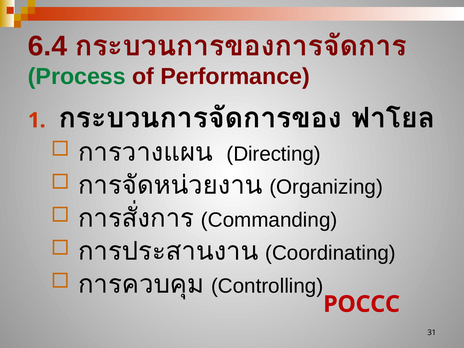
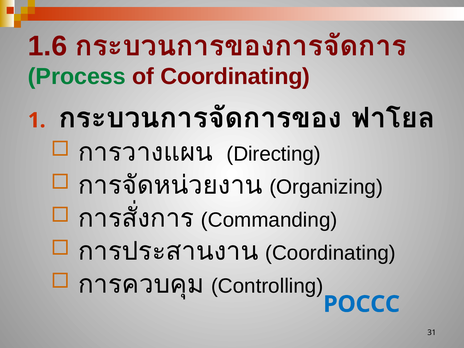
6.4: 6.4 -> 1.6 (48, 46)
of Performance: Performance -> Coordinating (235, 77)
POCCC colour: red -> blue (362, 304)
